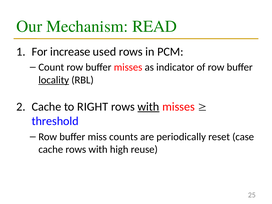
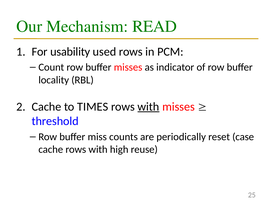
increase: increase -> usability (70, 52)
locality underline: present -> none (54, 80)
RIGHT: RIGHT -> TIMES (93, 107)
